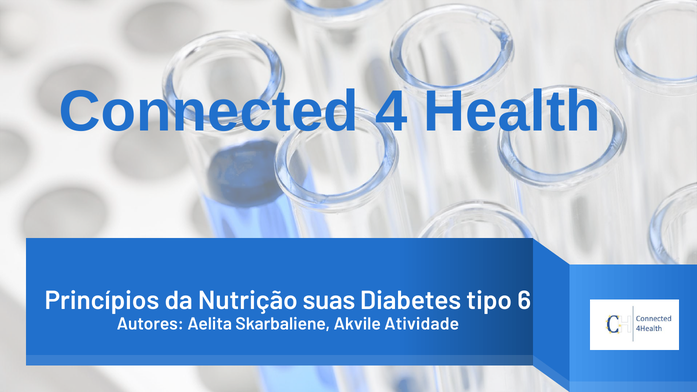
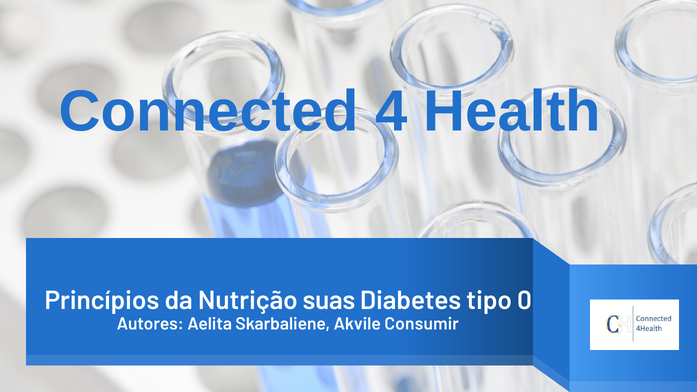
6: 6 -> 0 (524, 301)
Atividade: Atividade -> Consumir (422, 324)
